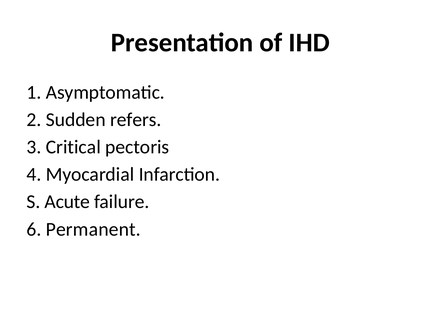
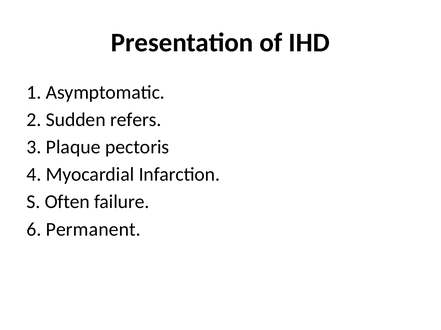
Critical: Critical -> Plaque (73, 147)
Acute: Acute -> Often (67, 202)
